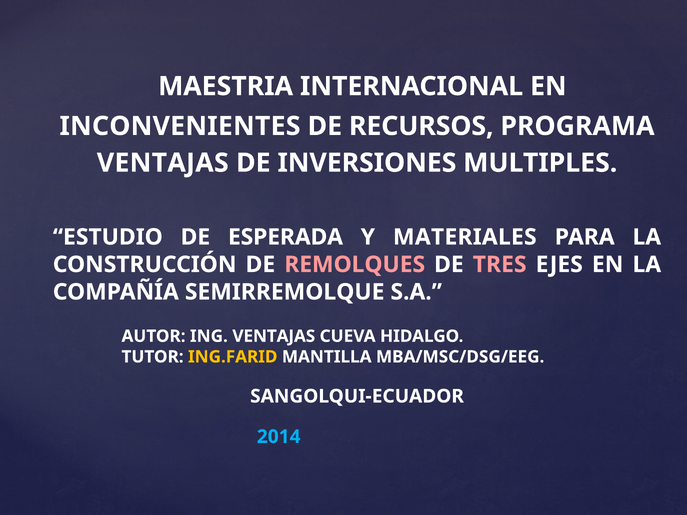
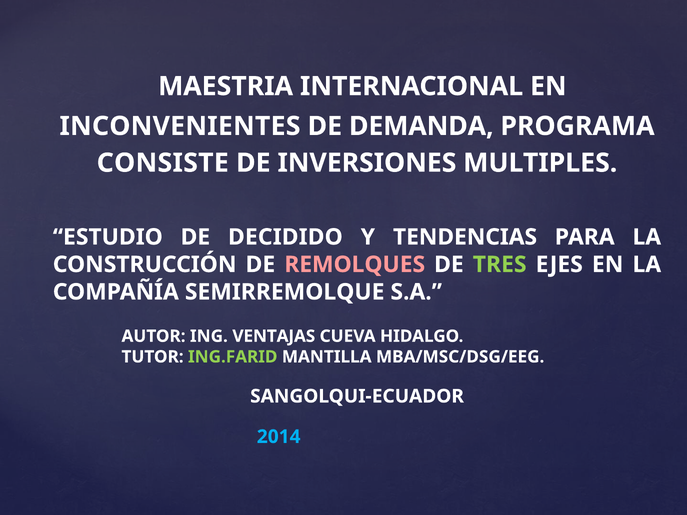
RECURSOS: RECURSOS -> DEMANDA (421, 126)
VENTAJAS: VENTAJAS -> CONSISTE (163, 163)
ESPERADA: ESPERADA -> DECIDIDO (285, 237)
MATERIALES: MATERIALES -> TENDENCIAS (465, 237)
TRES colour: pink -> light green (500, 265)
ING.FARID colour: yellow -> light green (233, 357)
